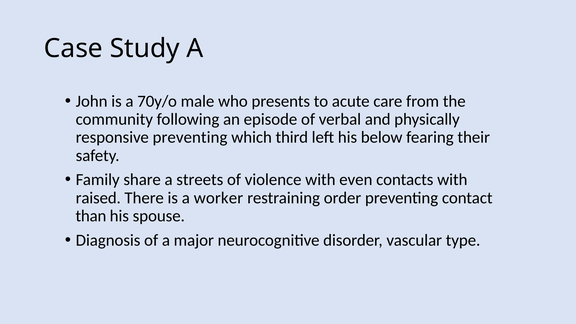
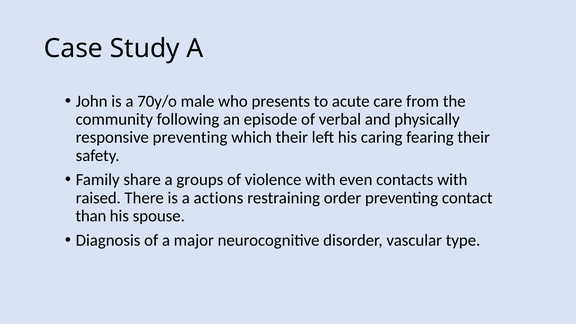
which third: third -> their (292, 137)
below: below -> caring (382, 137)
streets: streets -> groups (200, 180)
worker: worker -> actions (218, 198)
